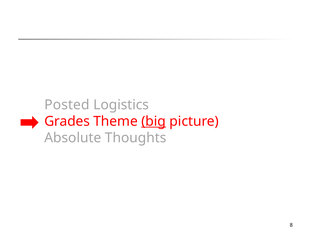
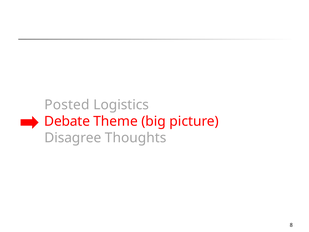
Grades: Grades -> Debate (67, 121)
big underline: present -> none (154, 121)
Absolute: Absolute -> Disagree (73, 138)
